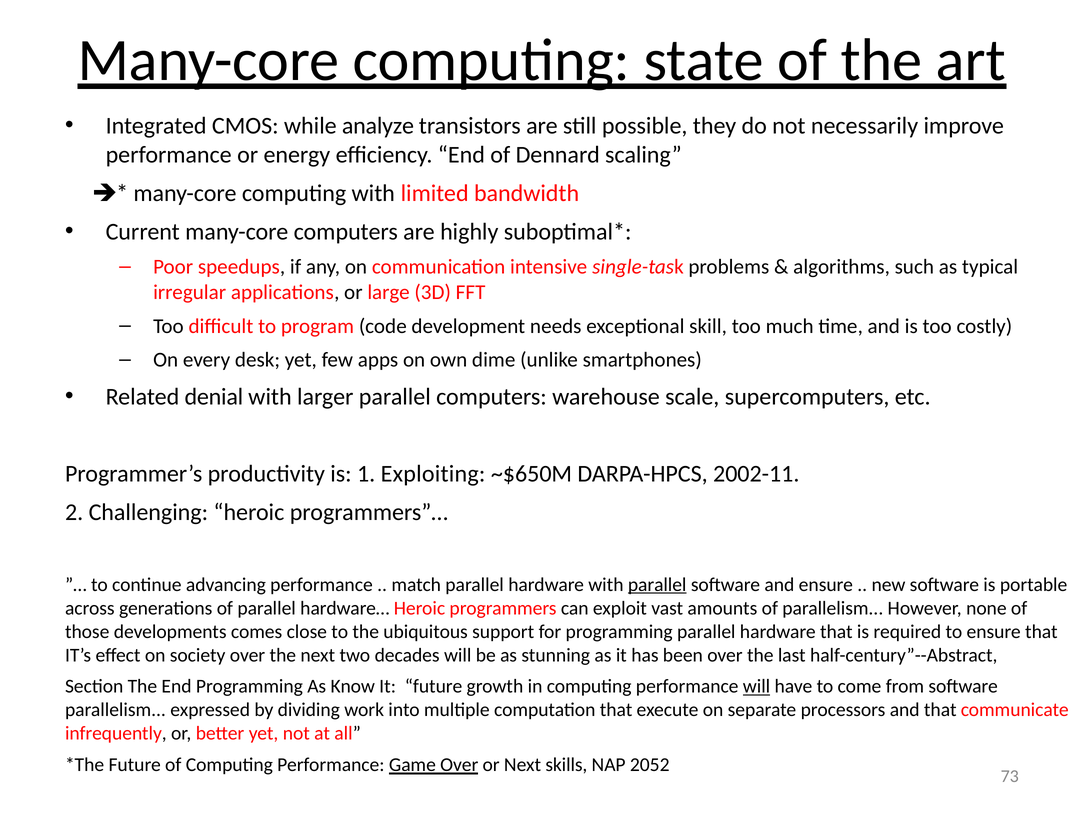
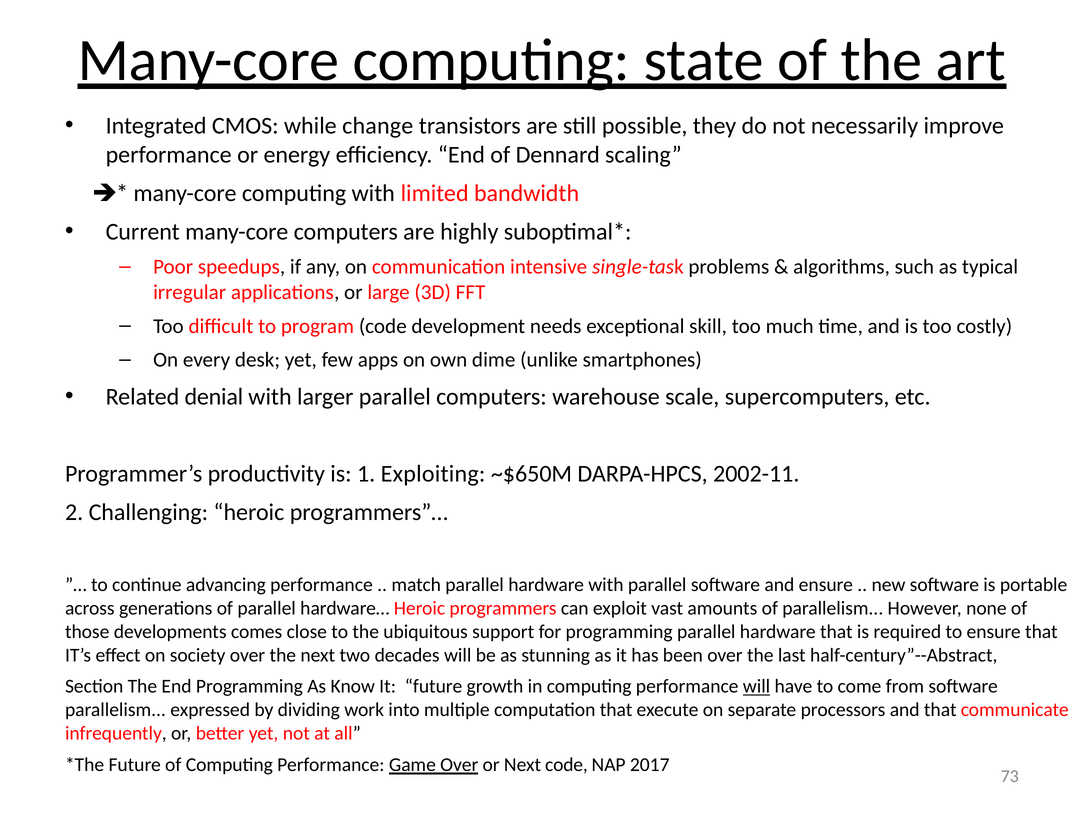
analyze: analyze -> change (378, 126)
parallel underline: present -> none (657, 585)
Next skills: skills -> code (566, 765)
2052: 2052 -> 2017 (650, 765)
